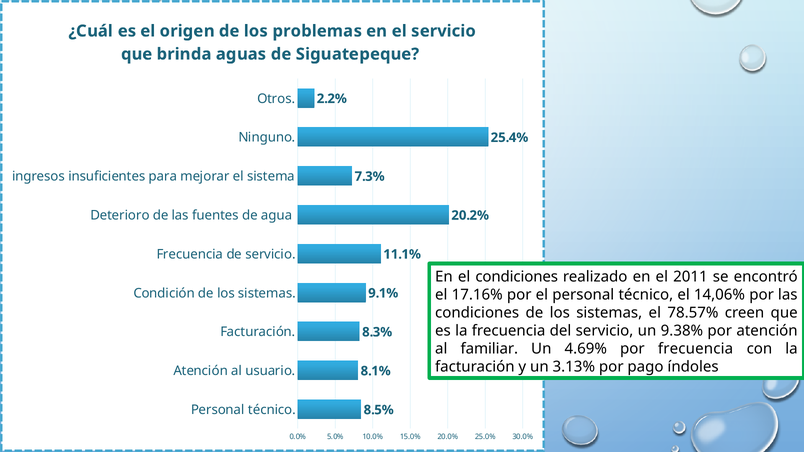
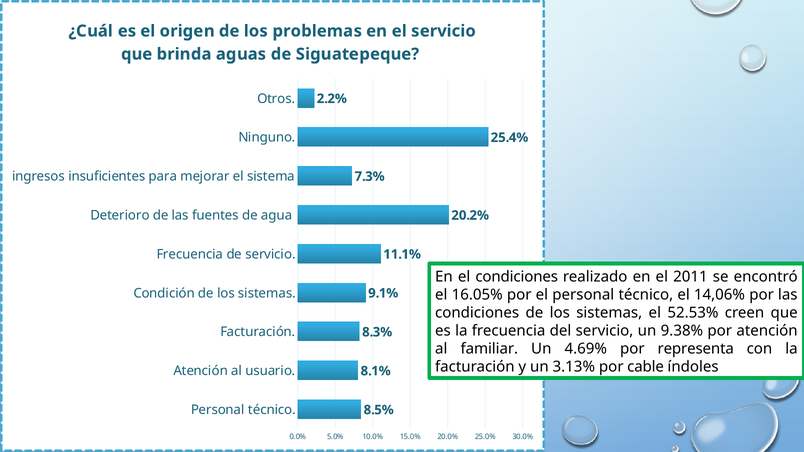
17.16%: 17.16% -> 16.05% (477, 295)
78.57%: 78.57% -> 52.53% (693, 313)
por frecuencia: frecuencia -> representa (696, 349)
pago: pago -> cable (646, 367)
